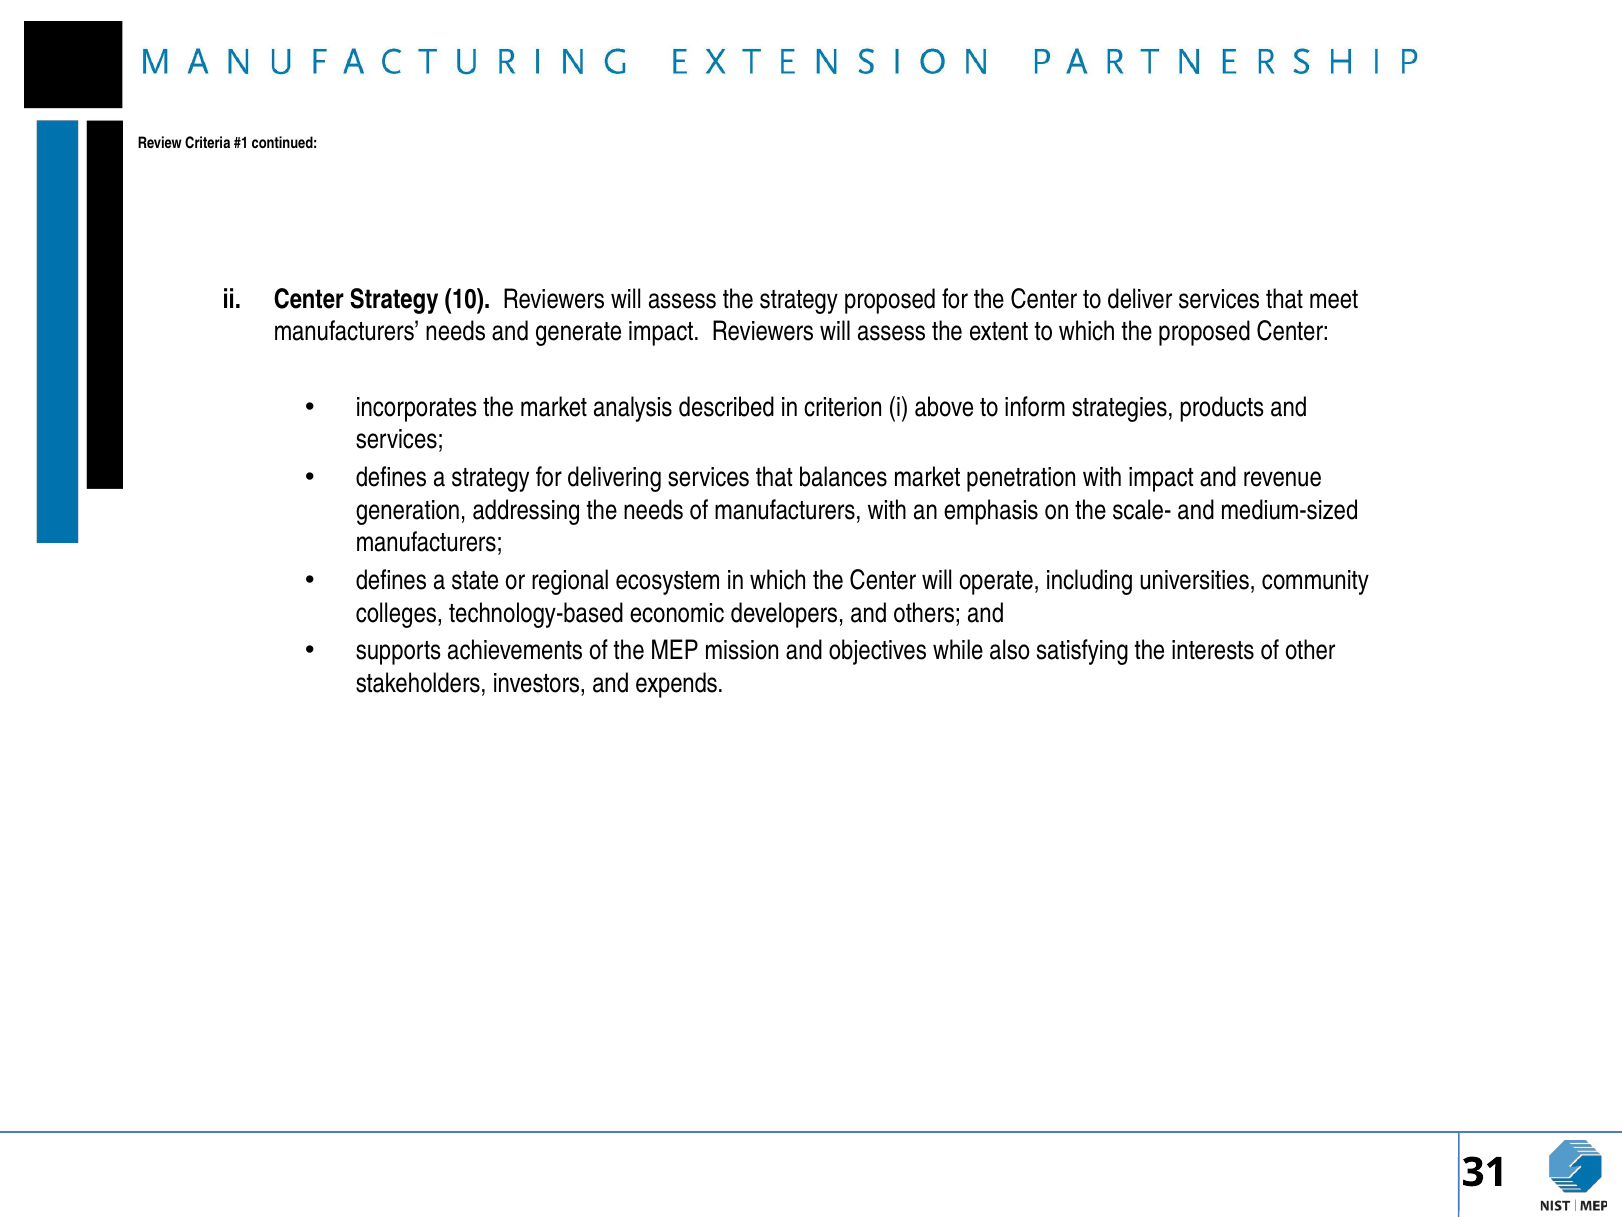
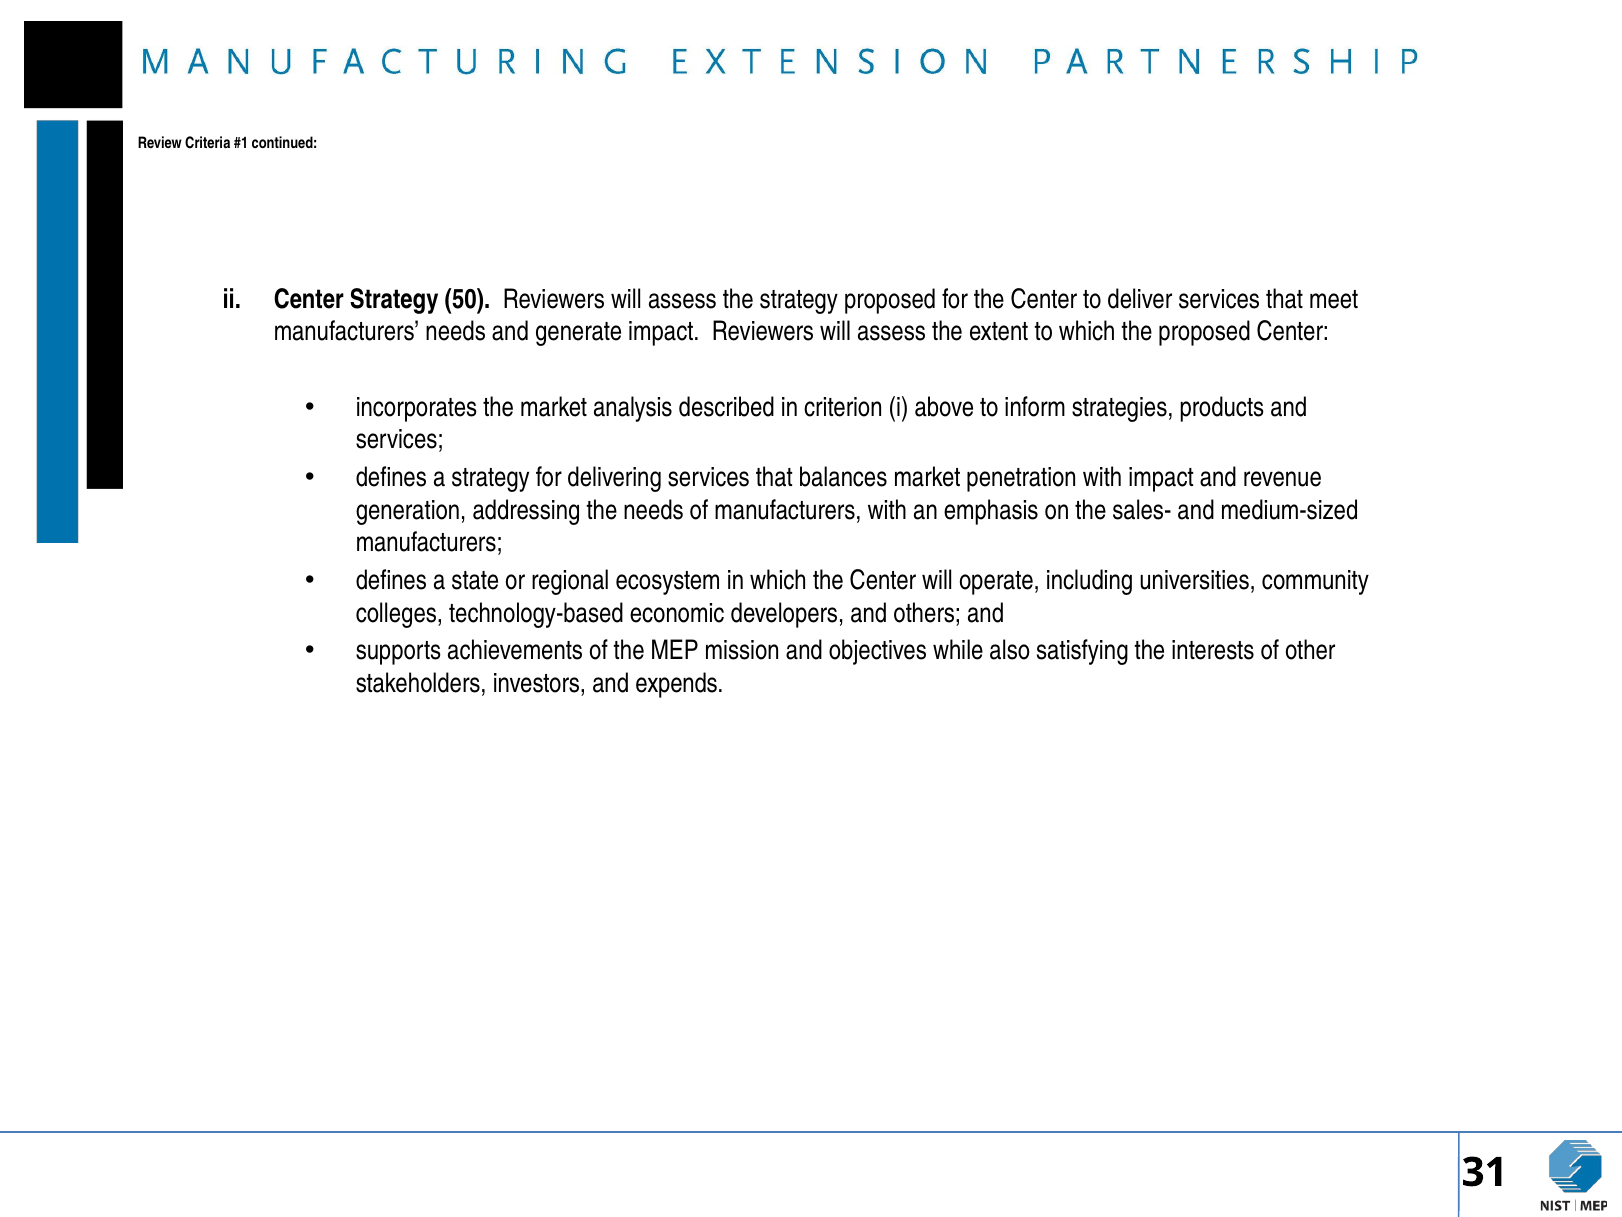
10: 10 -> 50 (467, 299)
scale-: scale- -> sales- (1142, 510)
